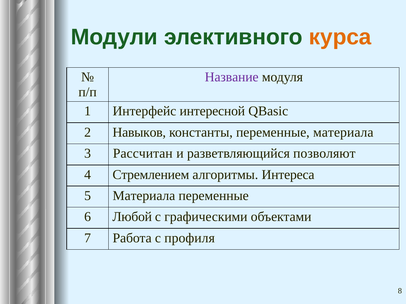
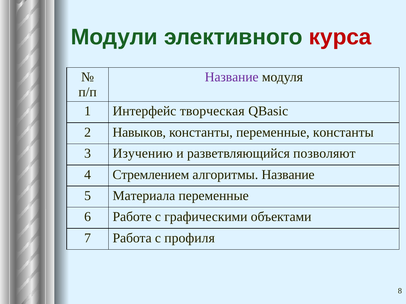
курса colour: orange -> red (340, 37)
интересной: интересной -> творческая (212, 111)
переменные материала: материала -> константы (343, 132)
Рассчитан: Рассчитан -> Изучению (143, 154)
алгоритмы Интереса: Интереса -> Название (288, 175)
Любой: Любой -> Работе (132, 217)
